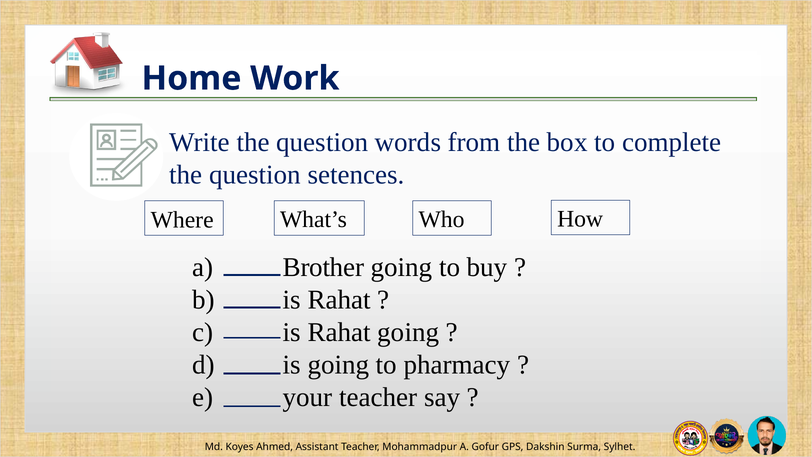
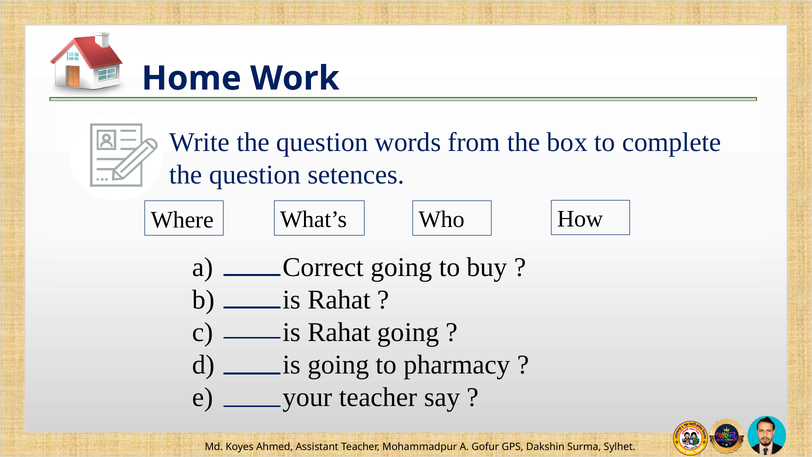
Brother: Brother -> Correct (323, 267)
